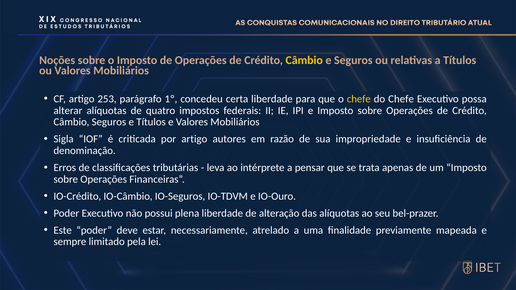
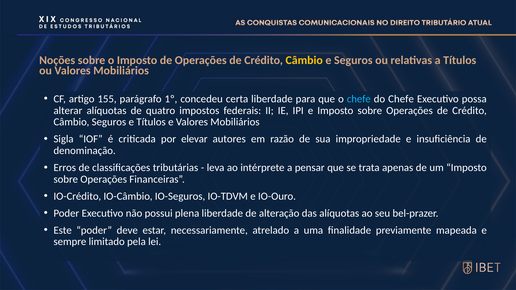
253: 253 -> 155 (107, 99)
chefe colour: yellow -> light blue (359, 99)
por artigo: artigo -> elevar (194, 139)
